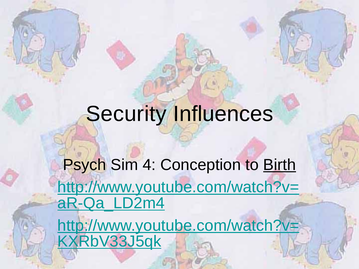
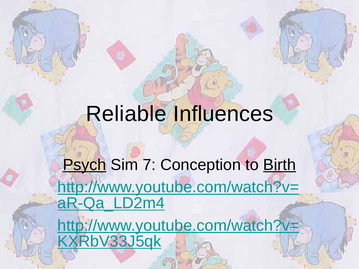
Security: Security -> Reliable (126, 114)
Psych underline: none -> present (84, 165)
4: 4 -> 7 (149, 165)
